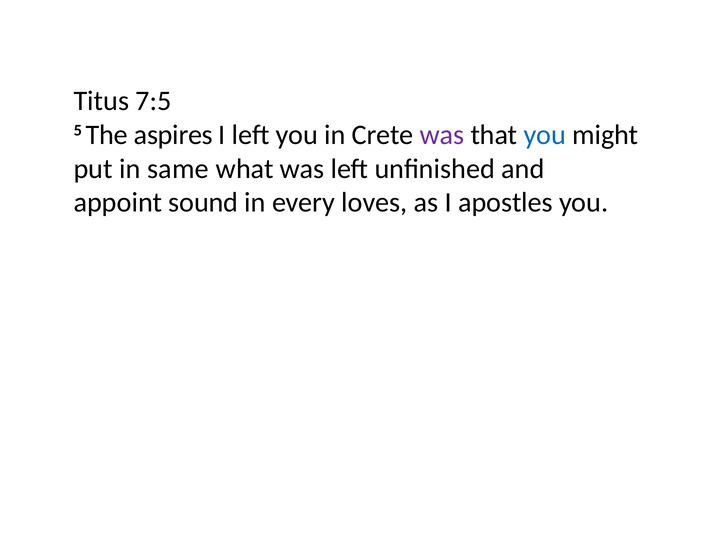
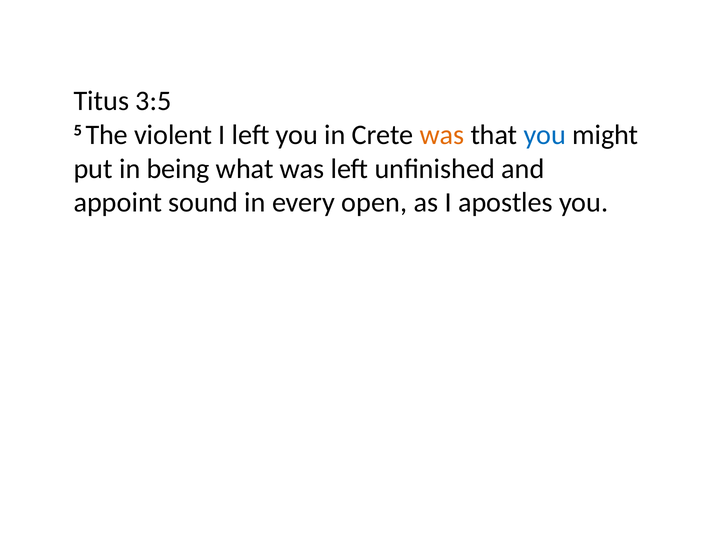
7:5: 7:5 -> 3:5 (154, 101)
aspires: aspires -> violent (173, 135)
was colour: purple -> orange (442, 135)
same: same -> being (178, 169)
loves: loves -> open (374, 203)
